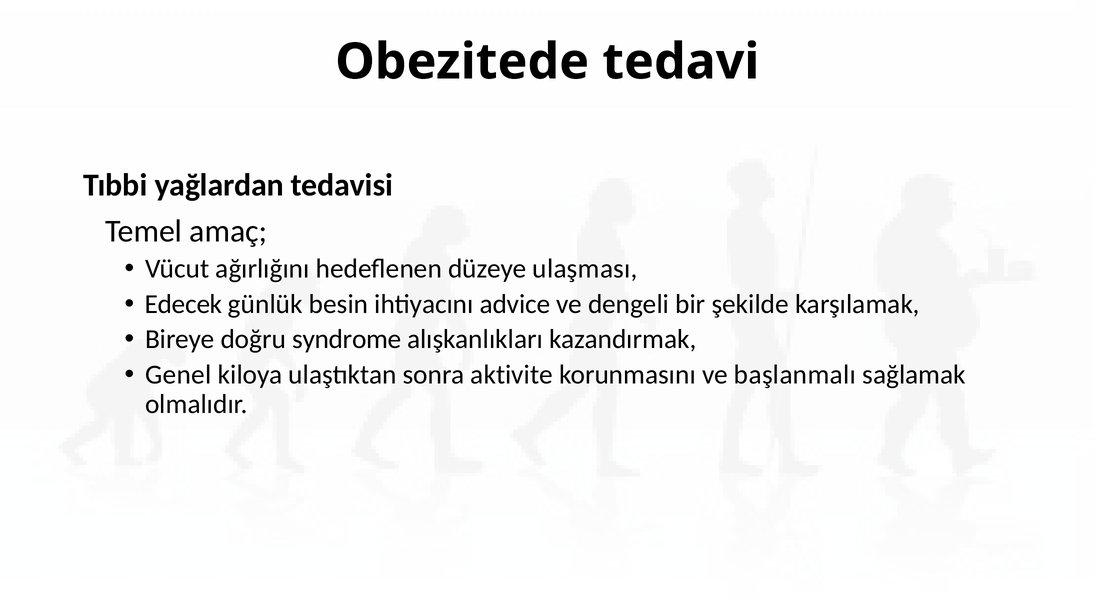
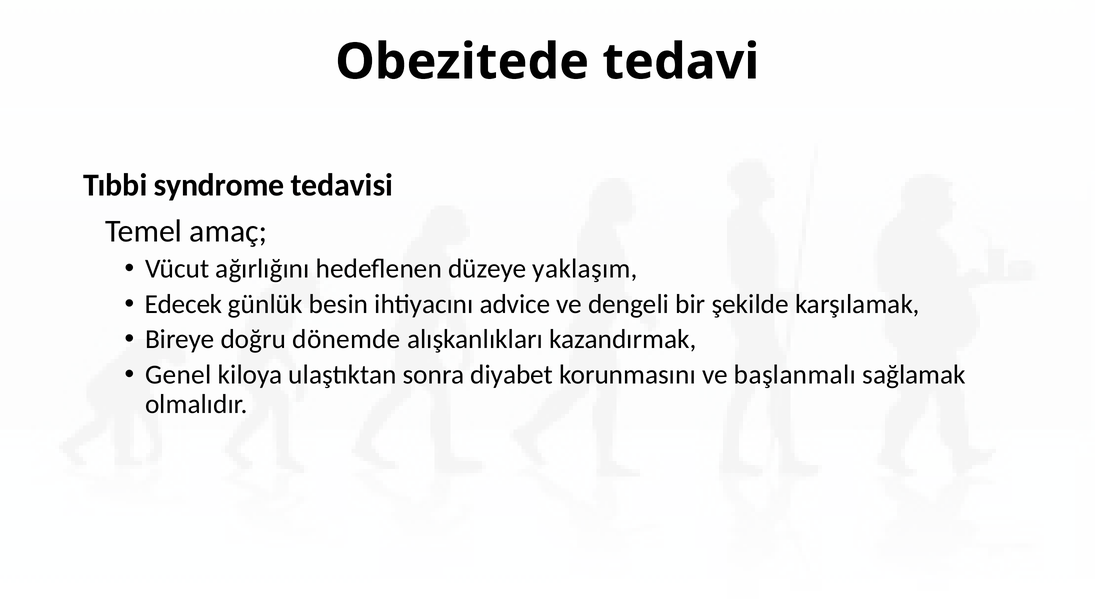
yağlardan: yağlardan -> syndrome (219, 185)
ulaşması: ulaşması -> yaklaşım (585, 269)
syndrome: syndrome -> dönemde (346, 339)
aktivite: aktivite -> diyabet (512, 375)
